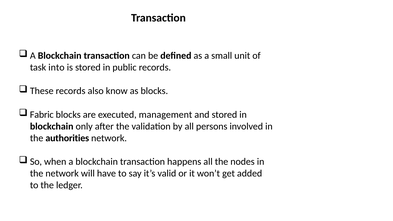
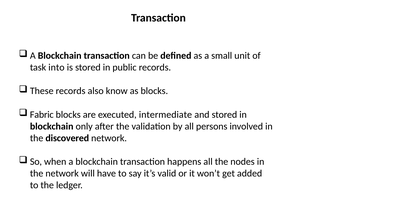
management: management -> intermediate (165, 115)
authorities: authorities -> discovered (67, 138)
